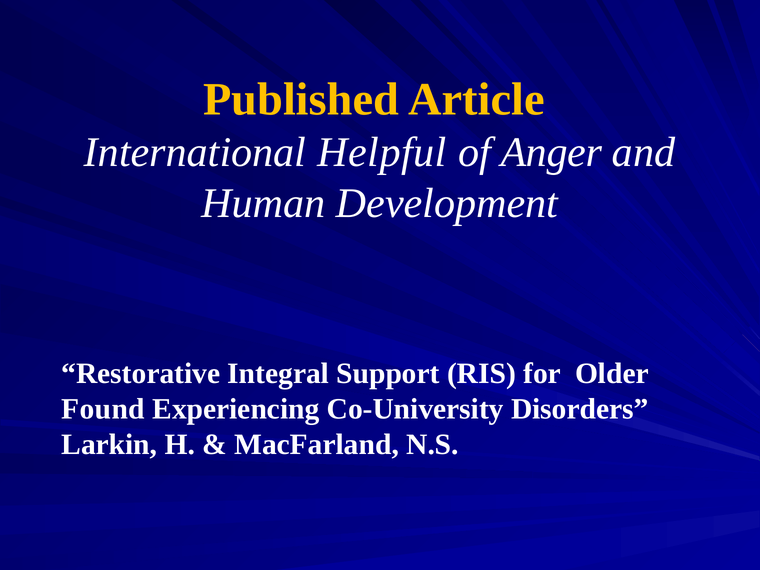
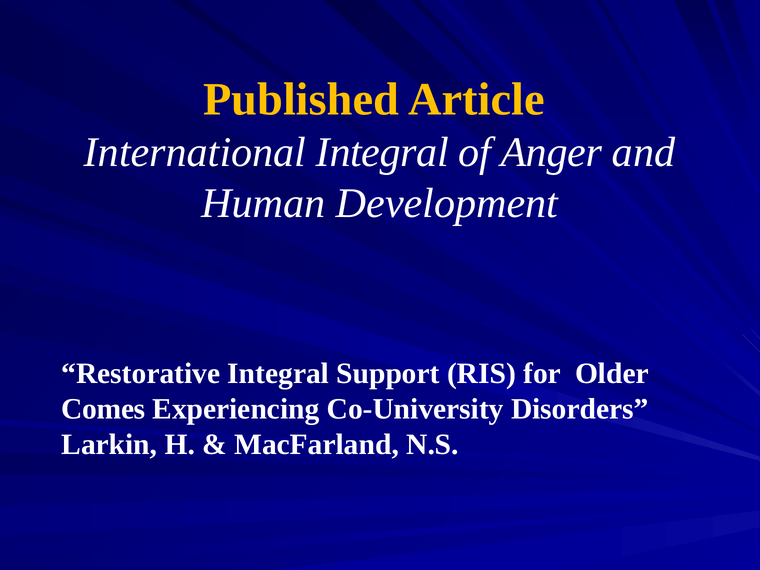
International Helpful: Helpful -> Integral (382, 153)
Found: Found -> Comes (103, 409)
